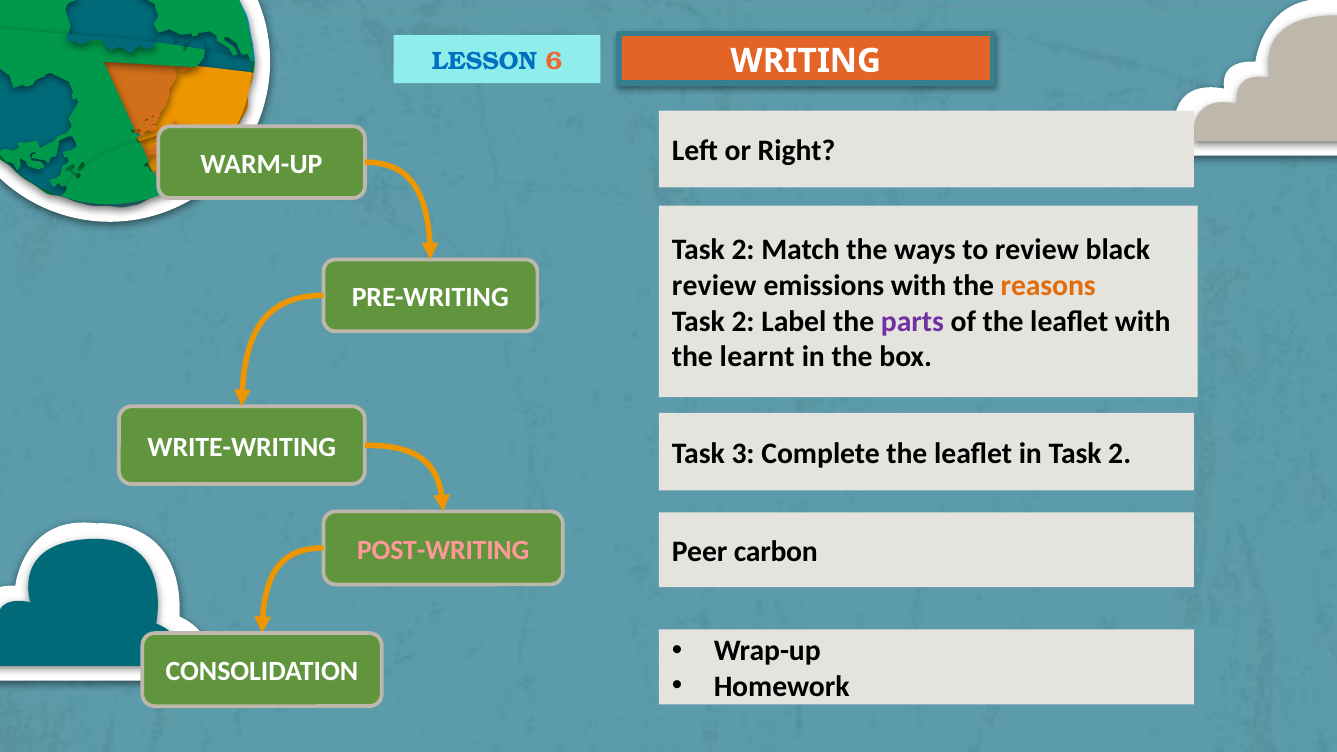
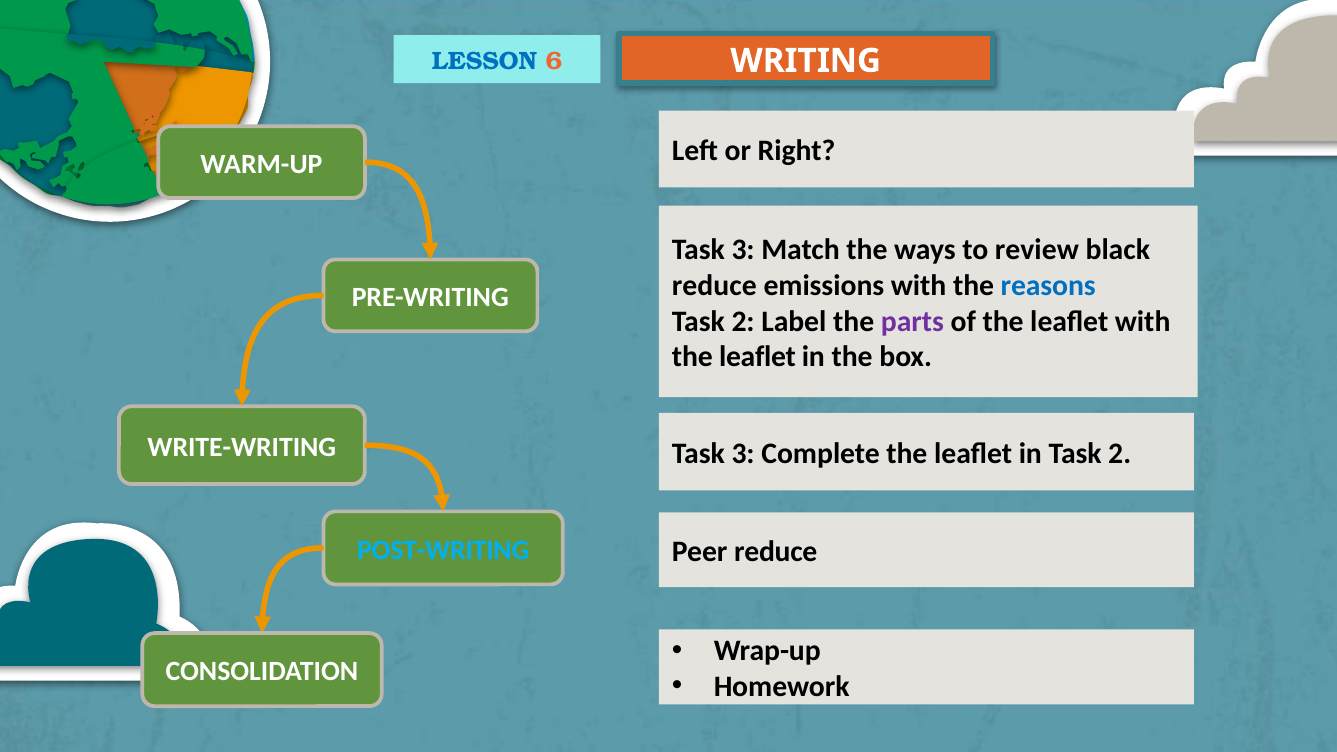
2: 2 -> 3 (743, 250)
review: review -> reduce (714, 286)
reasons colour: orange -> blue (1048, 286)
learnt: learnt -> leaflet (758, 357)
POST-WRITING colour: pink -> light blue (443, 550)
Peer carbon: carbon -> reduce (776, 552)
